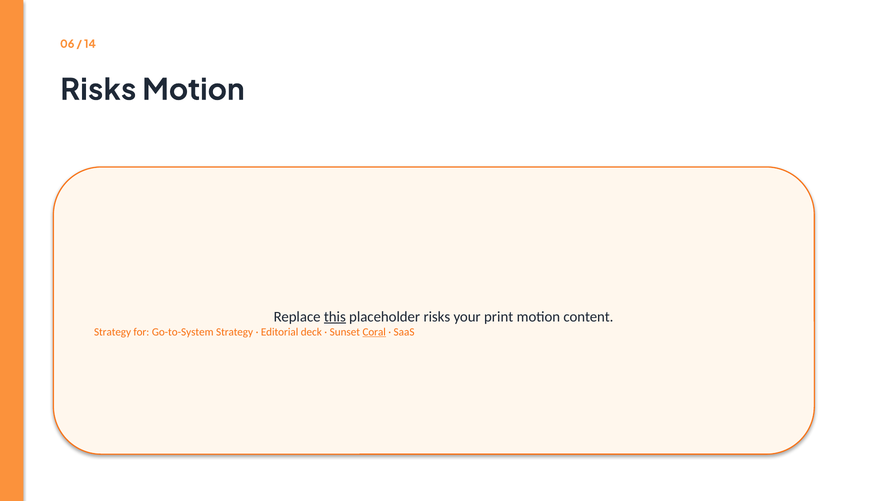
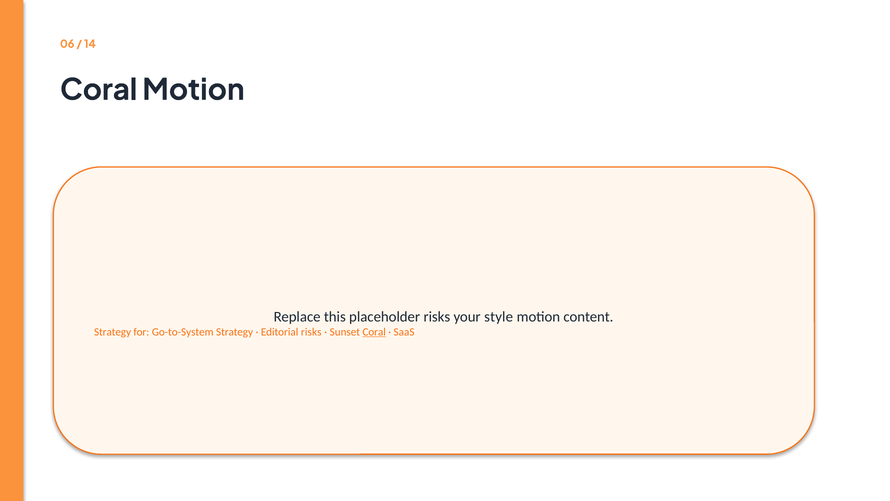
Risks: Risks -> Coral (99, 90)
this underline: present -> none (335, 316)
print: print -> style (499, 316)
Editorial deck: deck -> risks (311, 332)
